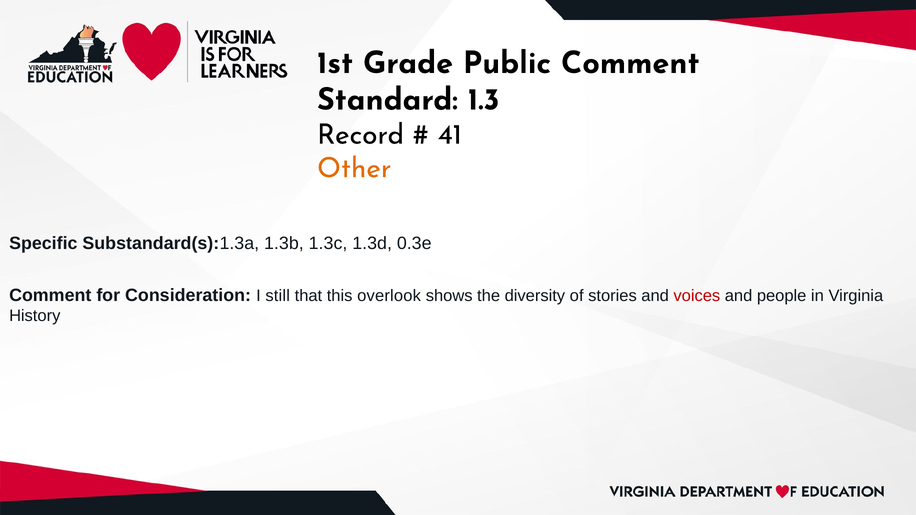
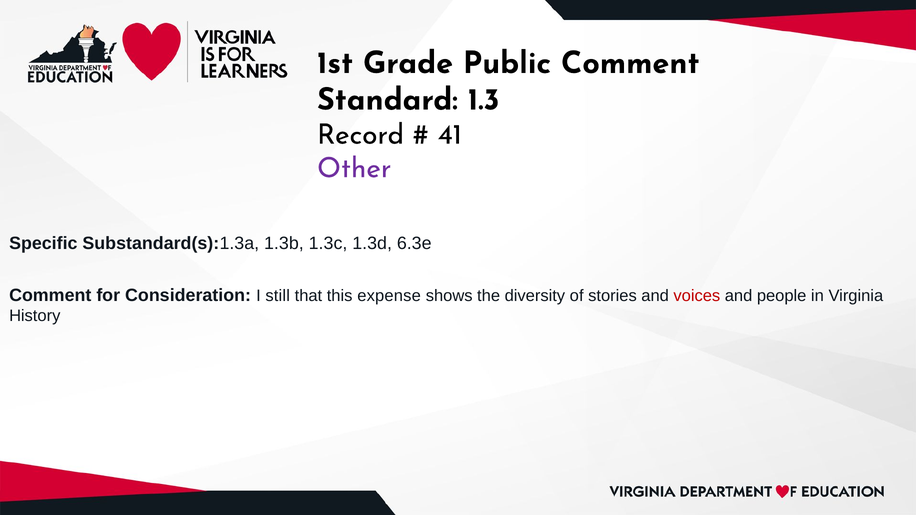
Other colour: orange -> purple (354, 168)
0.3e: 0.3e -> 6.3e (414, 244)
overlook: overlook -> expense (389, 296)
